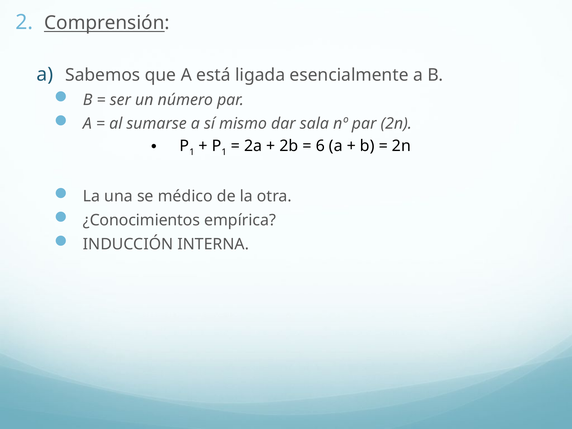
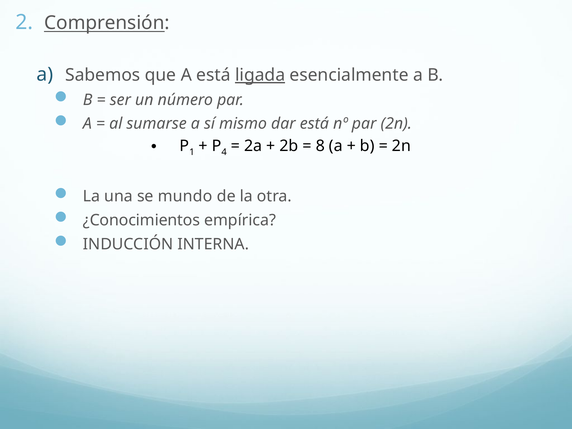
ligada underline: none -> present (260, 75)
dar sala: sala -> está (314, 124)
1: 1 -> 4 (224, 152)
6: 6 -> 8 (320, 146)
médico: médico -> mundo (185, 196)
